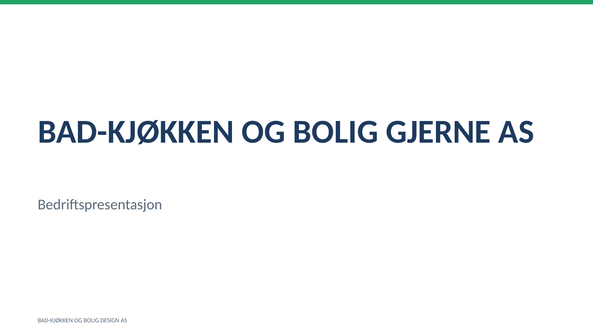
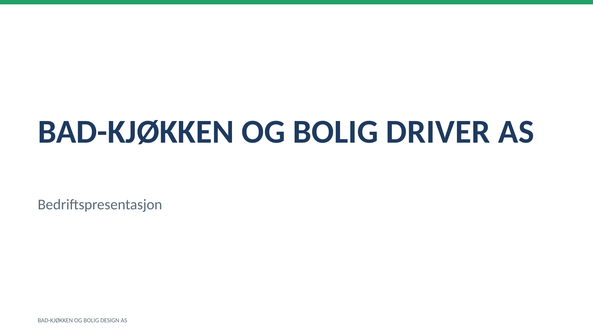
GJERNE: GJERNE -> DRIVER (438, 132)
